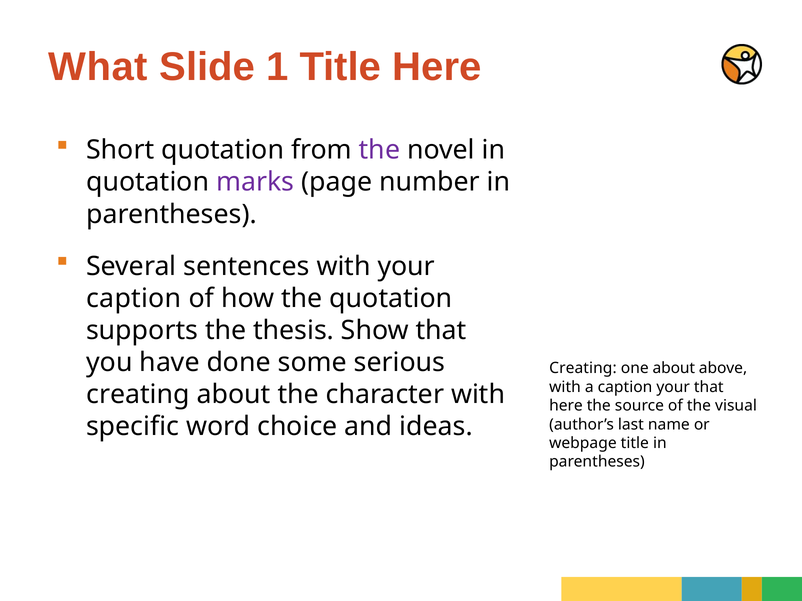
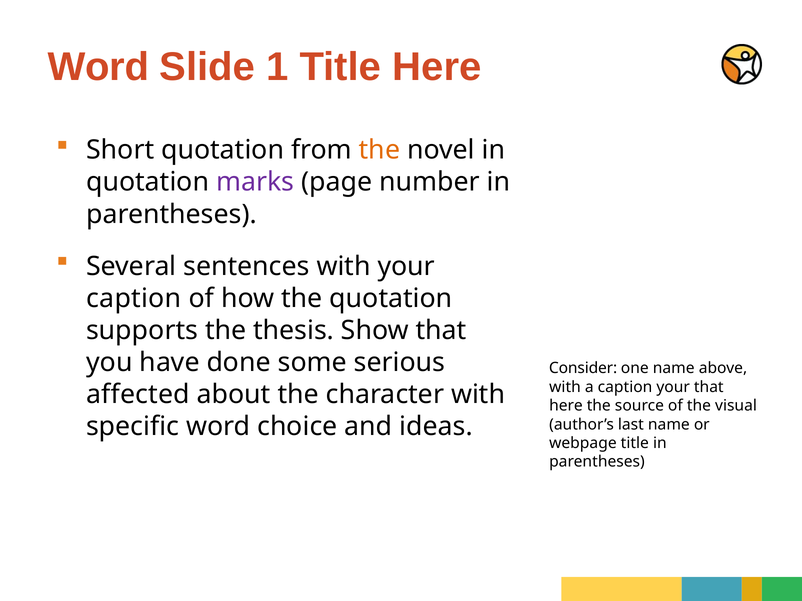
What: What -> Word (98, 67)
the colour: purple -> orange (379, 150)
Creating: Creating -> Consider (583, 369)
one about: about -> name (674, 369)
creating: creating -> affected (138, 395)
